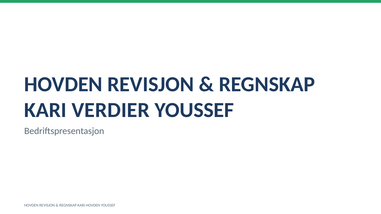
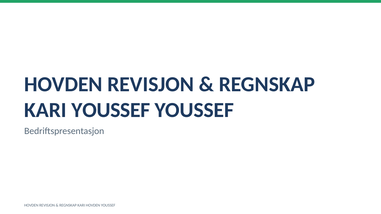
KARI VERDIER: VERDIER -> YOUSSEF (111, 110)
